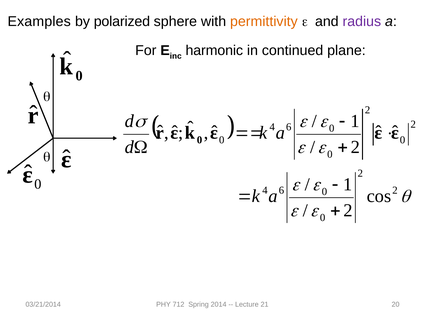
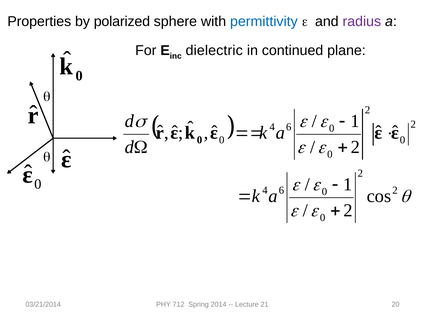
Examples: Examples -> Properties (39, 21)
permittivity colour: orange -> blue (264, 21)
harmonic: harmonic -> dielectric (214, 51)
